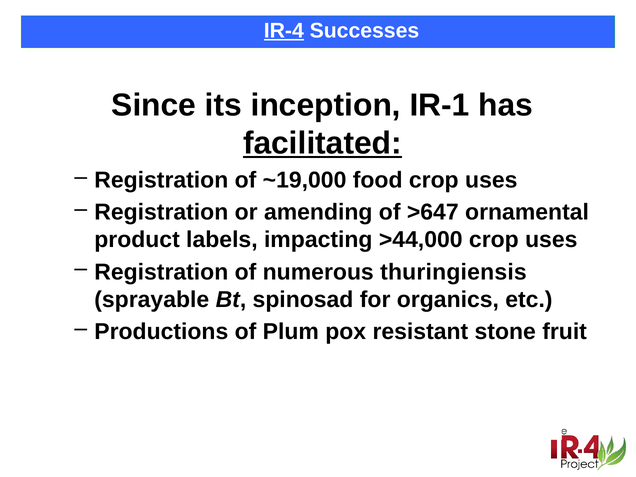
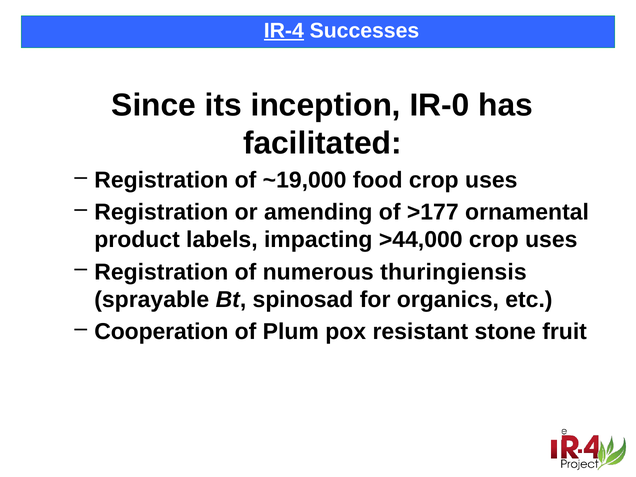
IR-1: IR-1 -> IR-0 (440, 105)
facilitated underline: present -> none (322, 143)
>647: >647 -> >177 (433, 212)
Productions: Productions -> Cooperation (161, 332)
